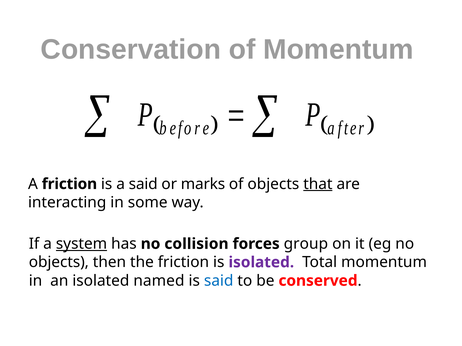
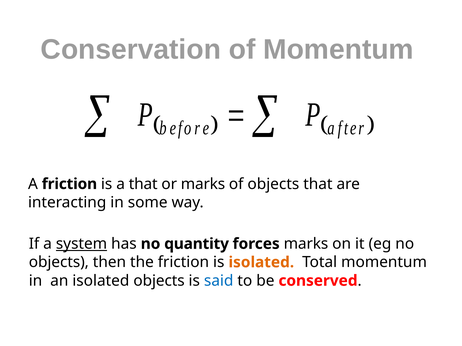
a said: said -> that (143, 184)
that underline: present -> none (318, 184)
collision: collision -> quantity (197, 244)
forces group: group -> marks (306, 244)
isolated colour: purple -> orange (261, 263)
isolated named: named -> objects (159, 281)
